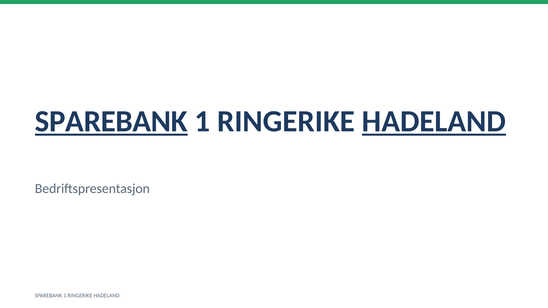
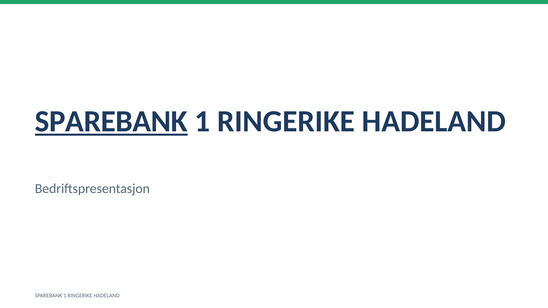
HADELAND underline: present -> none (434, 122)
